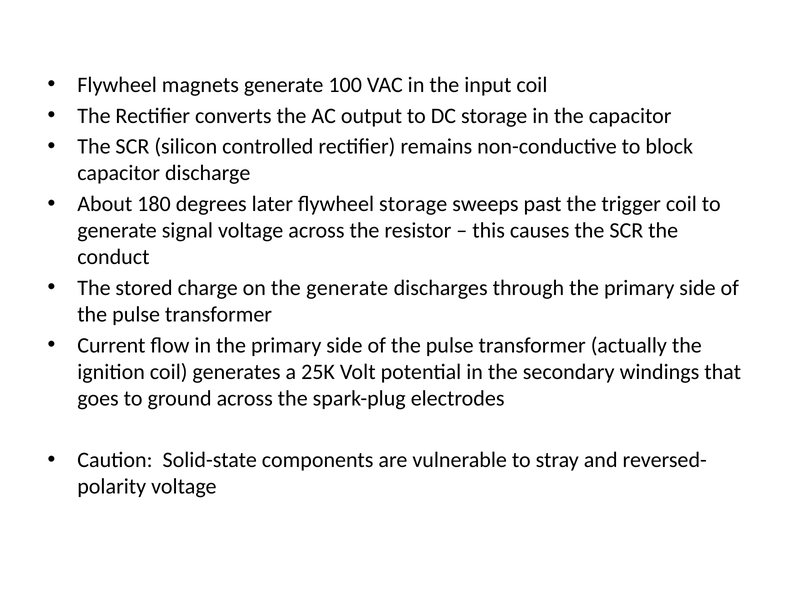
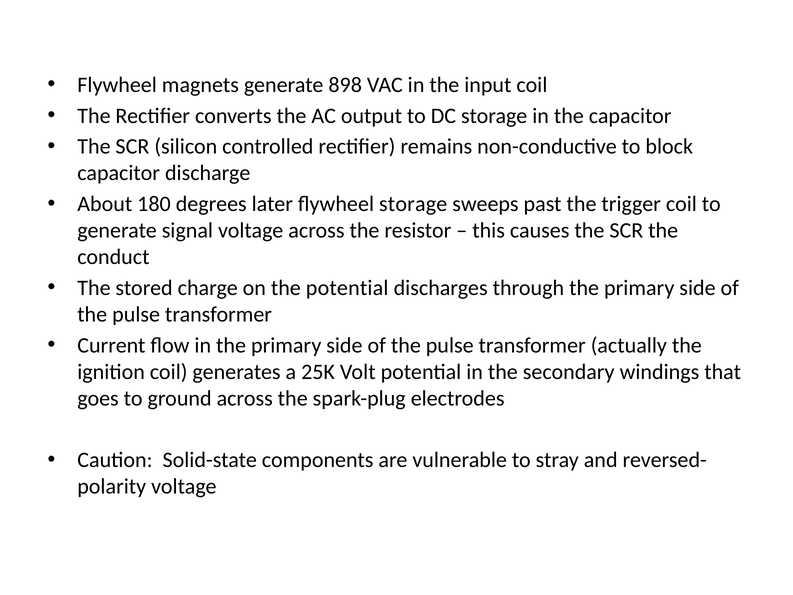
100: 100 -> 898 (345, 85)
the generate: generate -> potential (347, 288)
